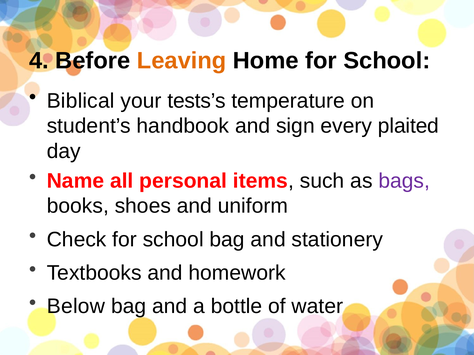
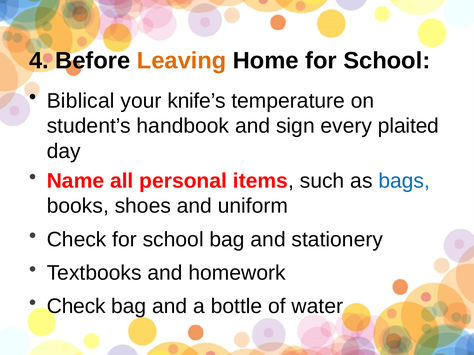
tests’s: tests’s -> knife’s (197, 101)
bags colour: purple -> blue (404, 181)
Below: Below -> Check (76, 307)
